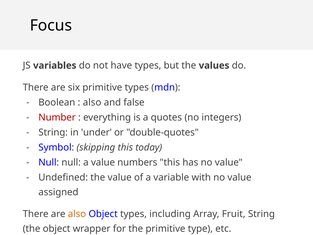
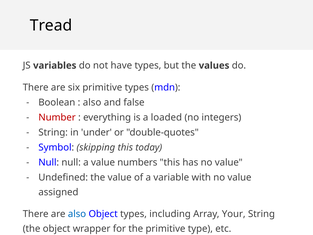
Focus: Focus -> Tread (51, 25)
quotes: quotes -> loaded (166, 117)
also colour: orange -> blue (77, 214)
Fruit: Fruit -> Your (234, 214)
